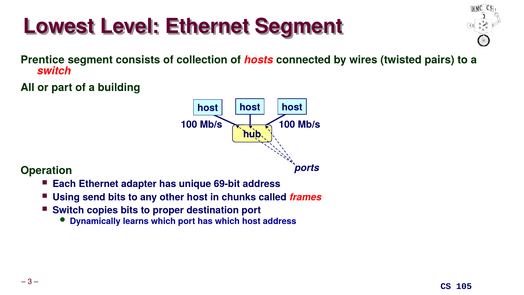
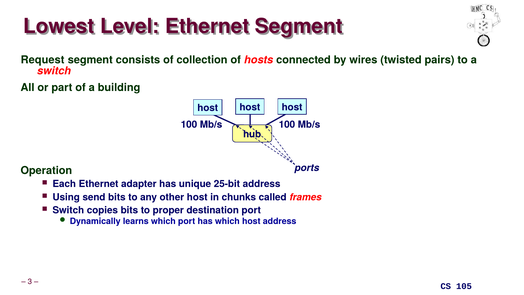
Prentice: Prentice -> Request (43, 60)
69-bit: 69-bit -> 25-bit (227, 184)
